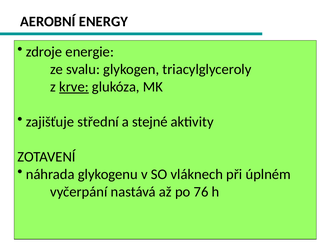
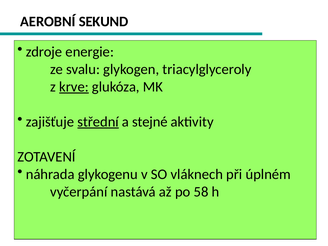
ENERGY: ENERGY -> SEKUND (104, 22)
střední underline: none -> present (98, 122)
76: 76 -> 58 (201, 192)
